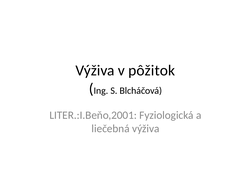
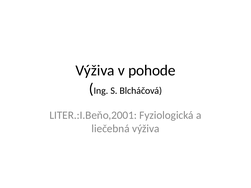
pôžitok: pôžitok -> pohode (152, 71)
